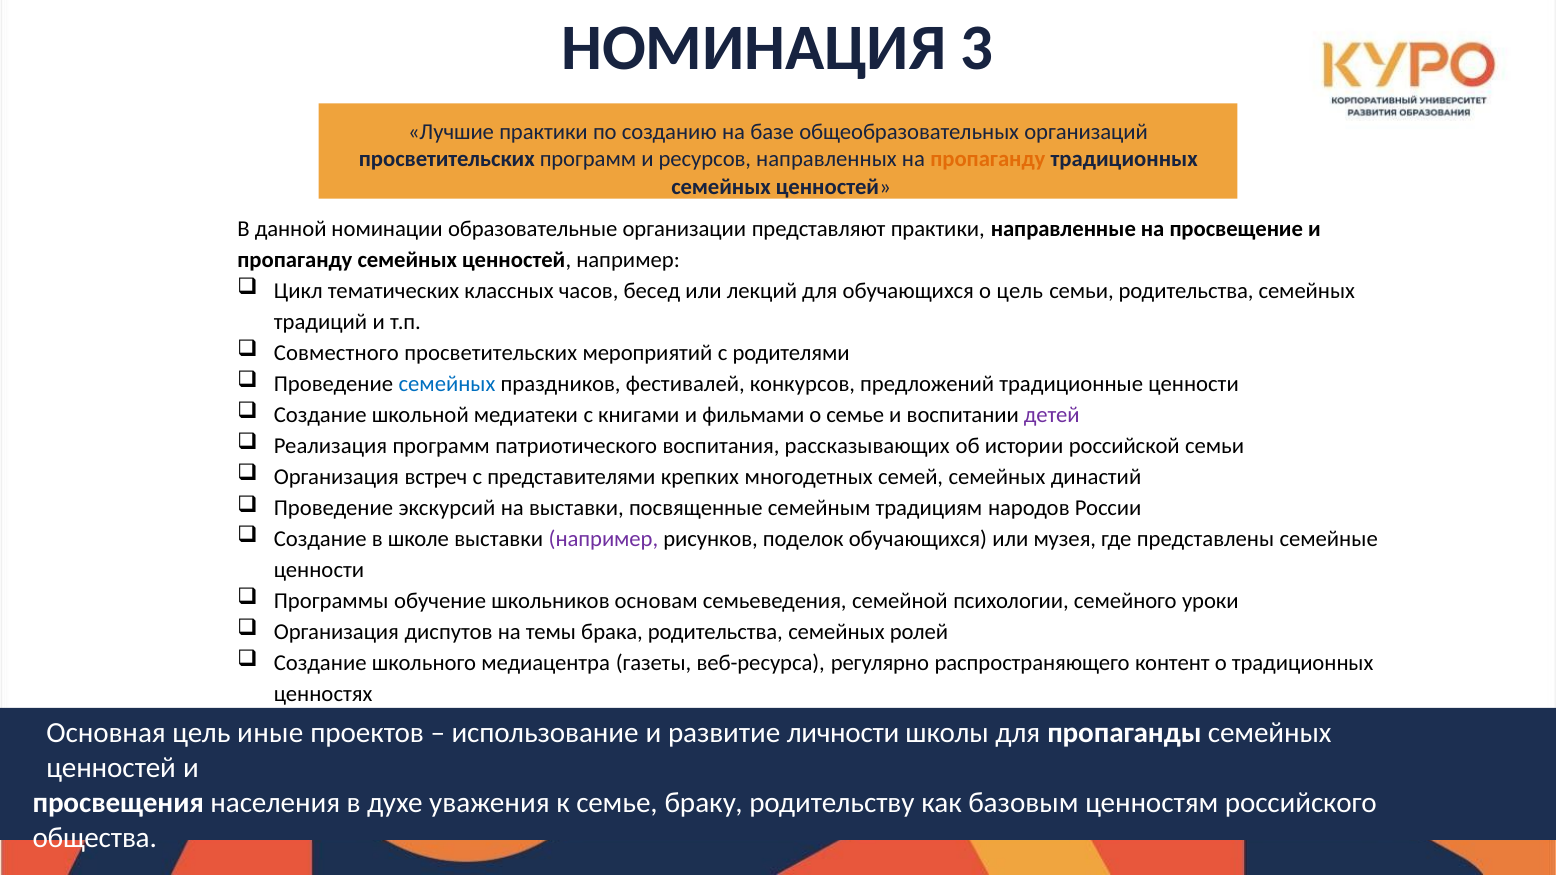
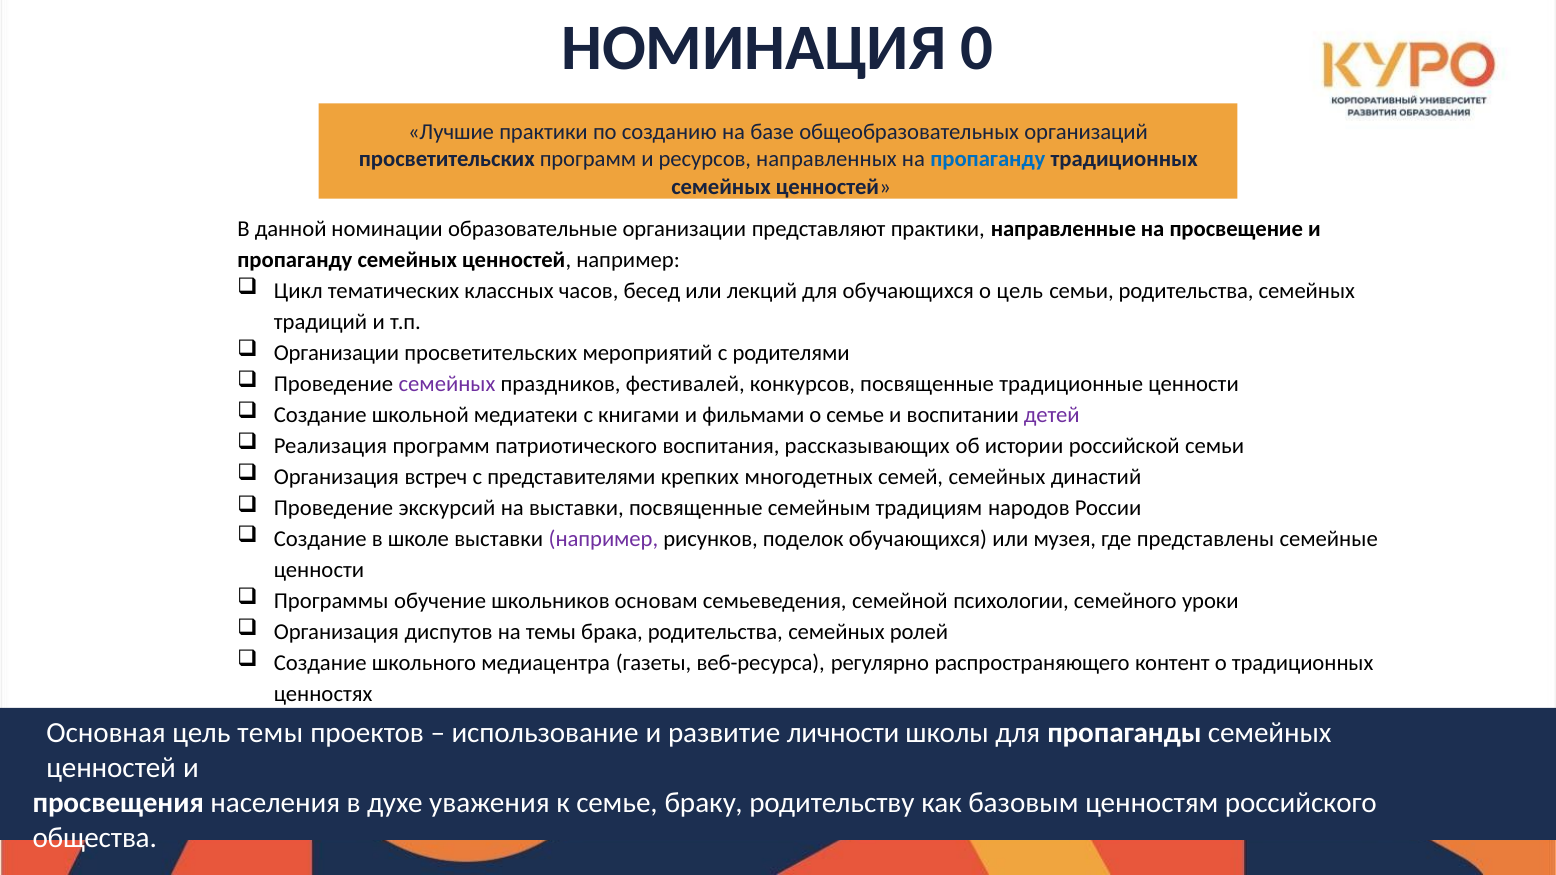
3: 3 -> 0 (977, 49)
пропаганду colour: orange -> blue (988, 160)
Совместного: Совместного -> Организации (336, 353)
семейных colour: blue -> purple (447, 384)
конкурсов предложений: предложений -> посвященные (927, 384)
цель иные: иные -> темы (270, 733)
